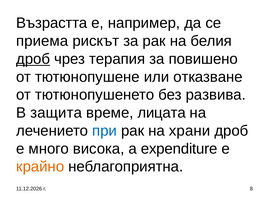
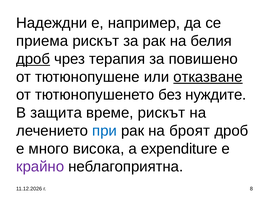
Възрастта: Възрастта -> Надеждни (52, 23)
отказване underline: none -> present (208, 77)
развива: развива -> нуждите (216, 95)
време лицата: лицата -> рискът (161, 113)
храни: храни -> броят (190, 131)
крайно colour: orange -> purple (40, 166)
